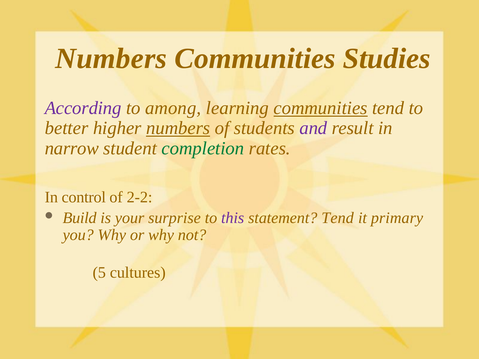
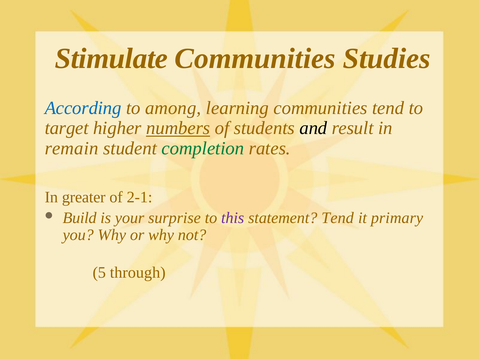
Numbers: Numbers -> Stimulate (111, 59)
According colour: purple -> blue (83, 108)
communities underline: present -> none (321, 108)
better: better -> target (67, 128)
and colour: purple -> black (313, 128)
narrow: narrow -> remain (72, 148)
control: control -> greater (84, 198)
2-2: 2-2 -> 2-1 (140, 198)
cultures: cultures -> through (138, 273)
